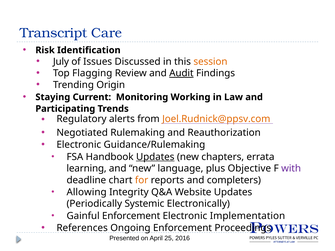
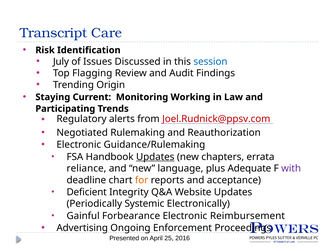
session colour: orange -> blue (210, 62)
Audit underline: present -> none (181, 73)
Joel.Rudnick@ppsv.com colour: orange -> red (216, 119)
learning: learning -> reliance (86, 169)
Objective: Objective -> Adequate (249, 169)
completers: completers -> acceptance (234, 180)
Allowing: Allowing -> Deficient (87, 192)
Gainful Enforcement: Enforcement -> Forbearance (131, 216)
Implementation: Implementation -> Reimbursement (247, 216)
References: References -> Advertising (82, 228)
